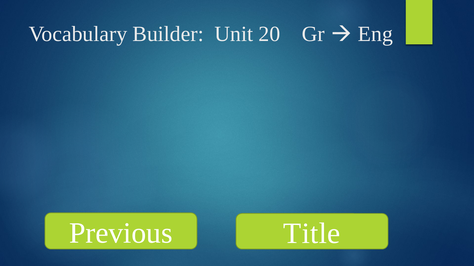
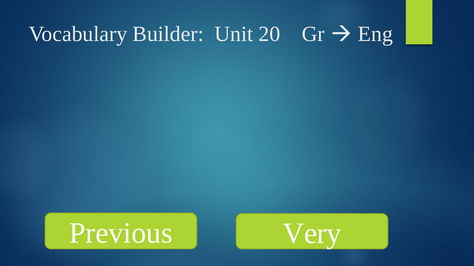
Title: Title -> Very (312, 234)
